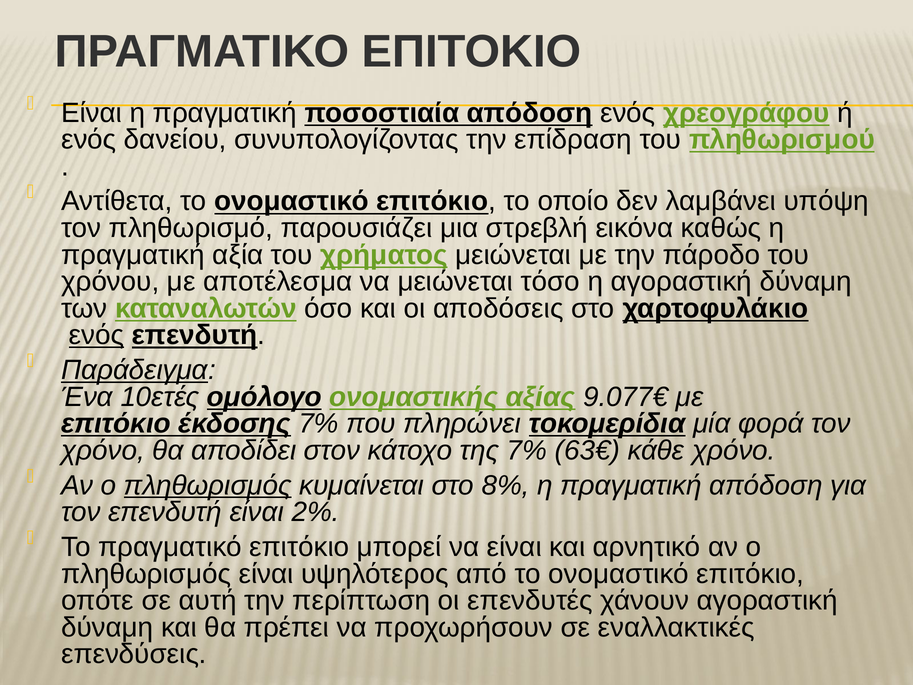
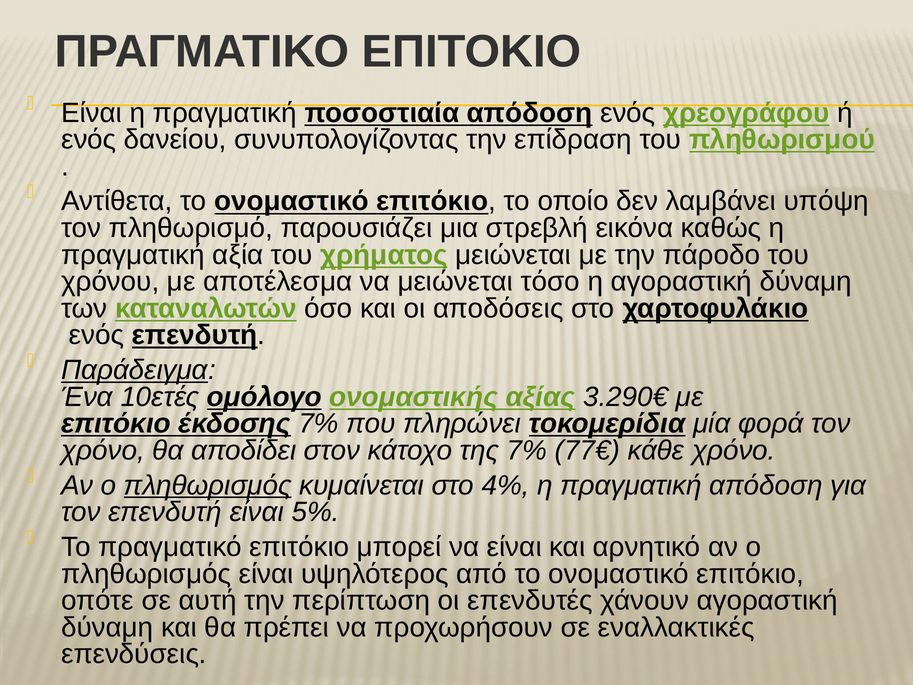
ενός underline: present -> none (96, 335)
9.077€: 9.077€ -> 3.290€ (626, 397)
63€: 63€ -> 77€ (587, 450)
8%: 8% -> 4% (506, 485)
2%: 2% -> 5% (316, 512)
